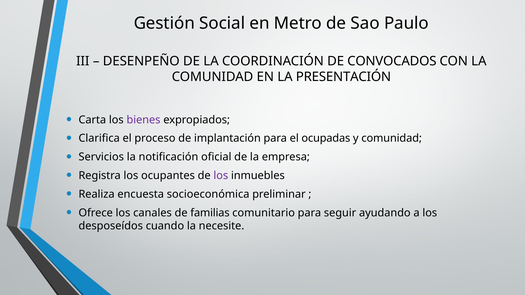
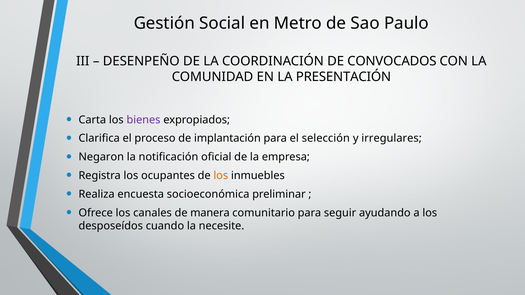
ocupadas: ocupadas -> selección (326, 139)
y comunidad: comunidad -> irregulares (392, 139)
Servicios: Servicios -> Negaron (101, 157)
los colour: purple -> orange (221, 176)
familias: familias -> manera (210, 213)
